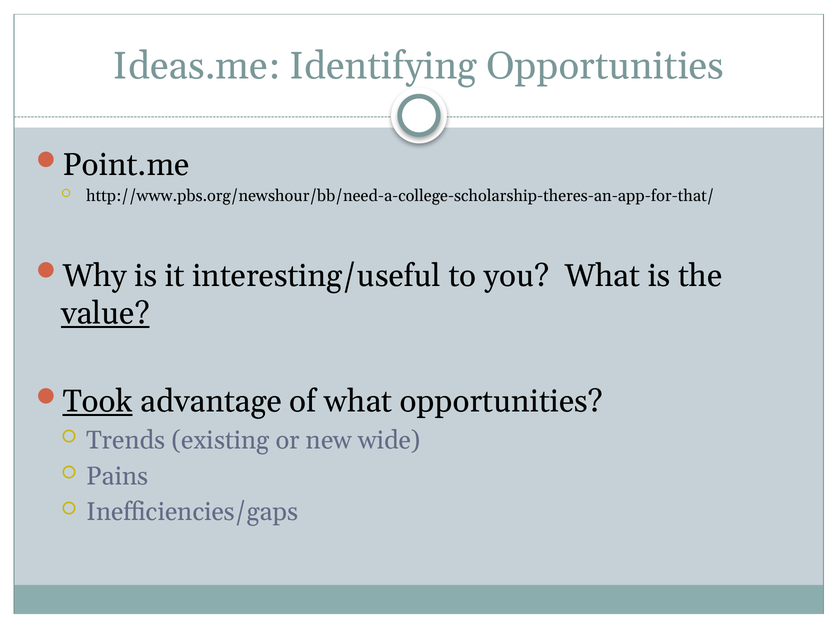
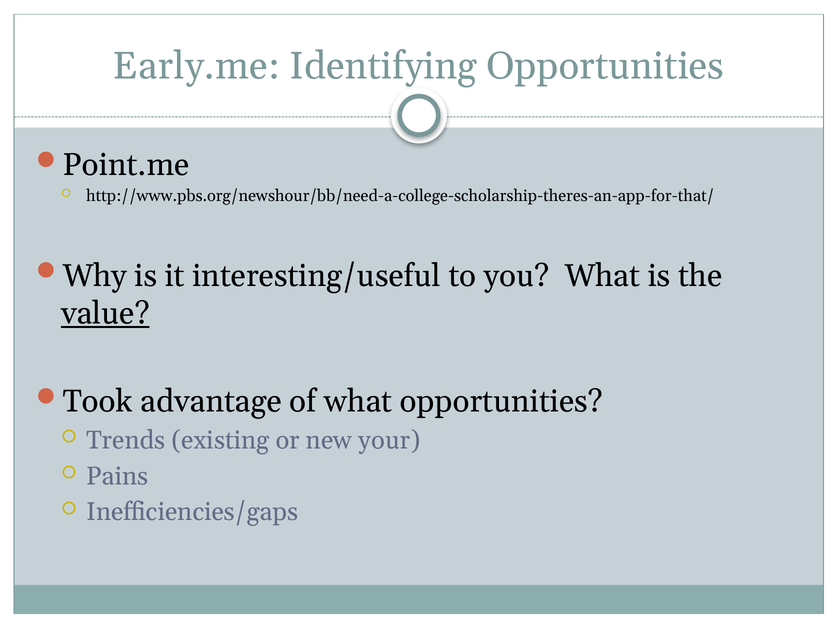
Ideas.me: Ideas.me -> Early.me (196, 66)
Took underline: present -> none (98, 402)
wide: wide -> your (389, 441)
